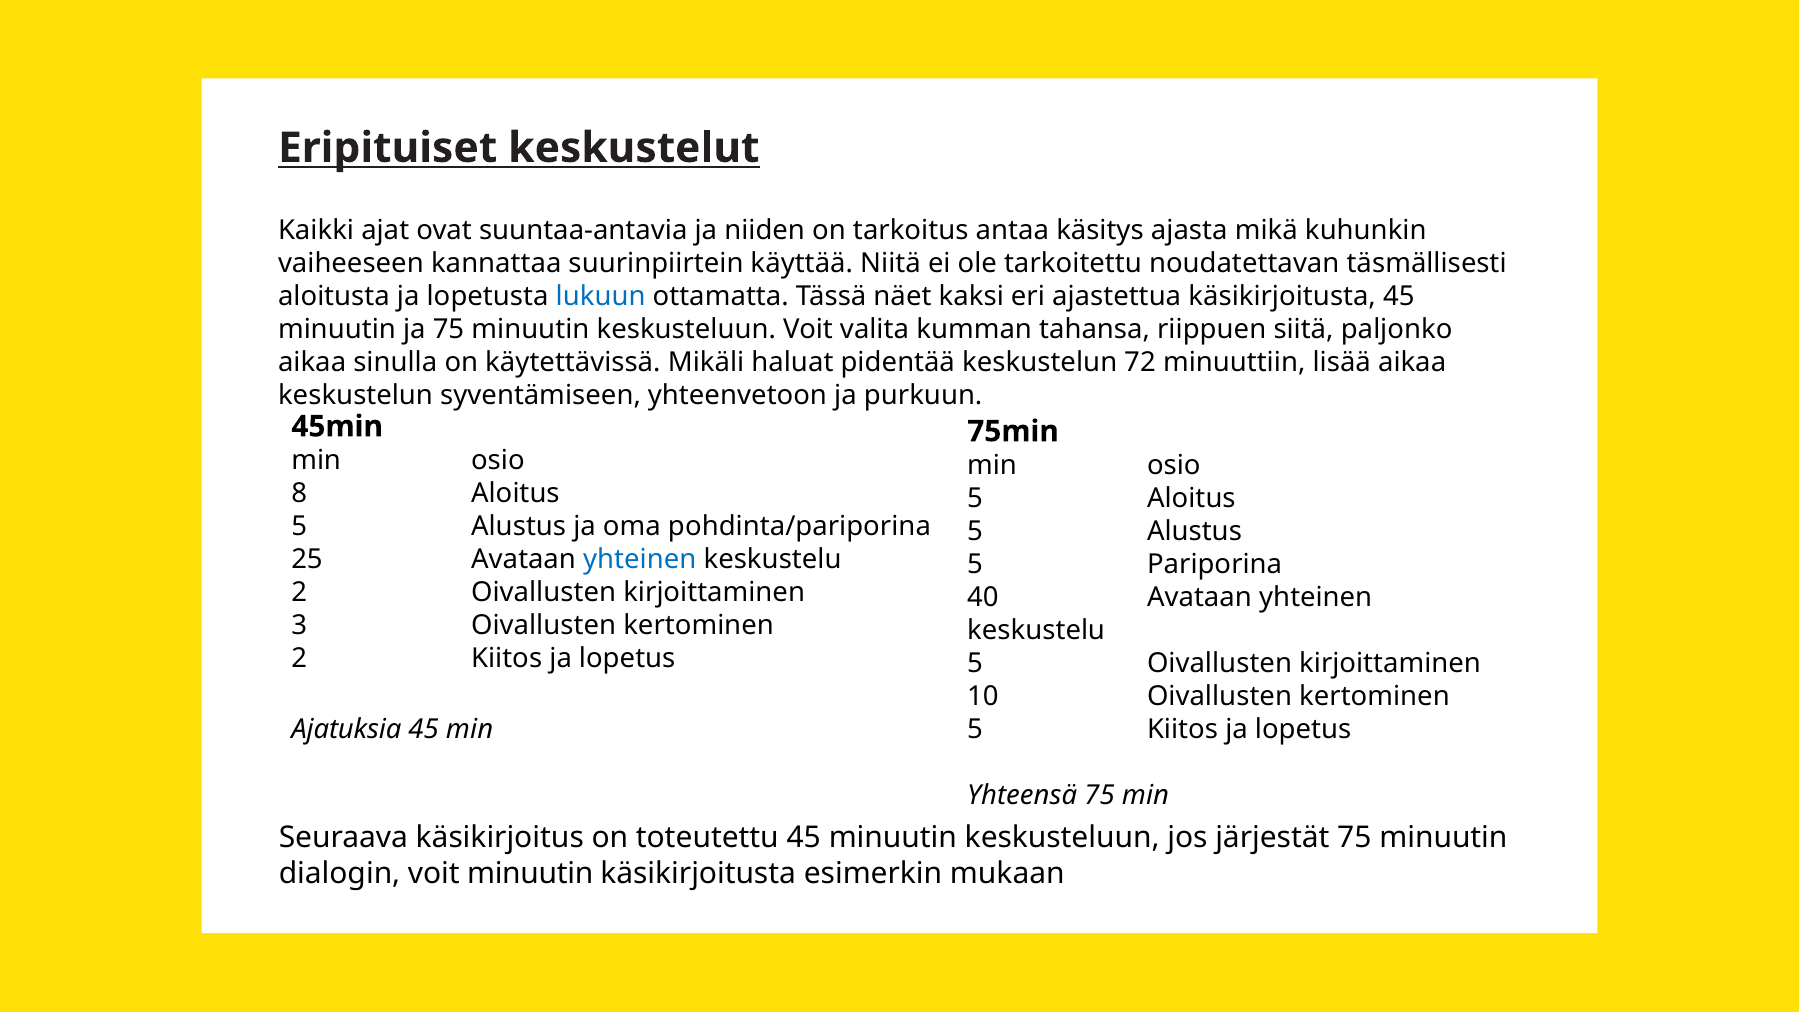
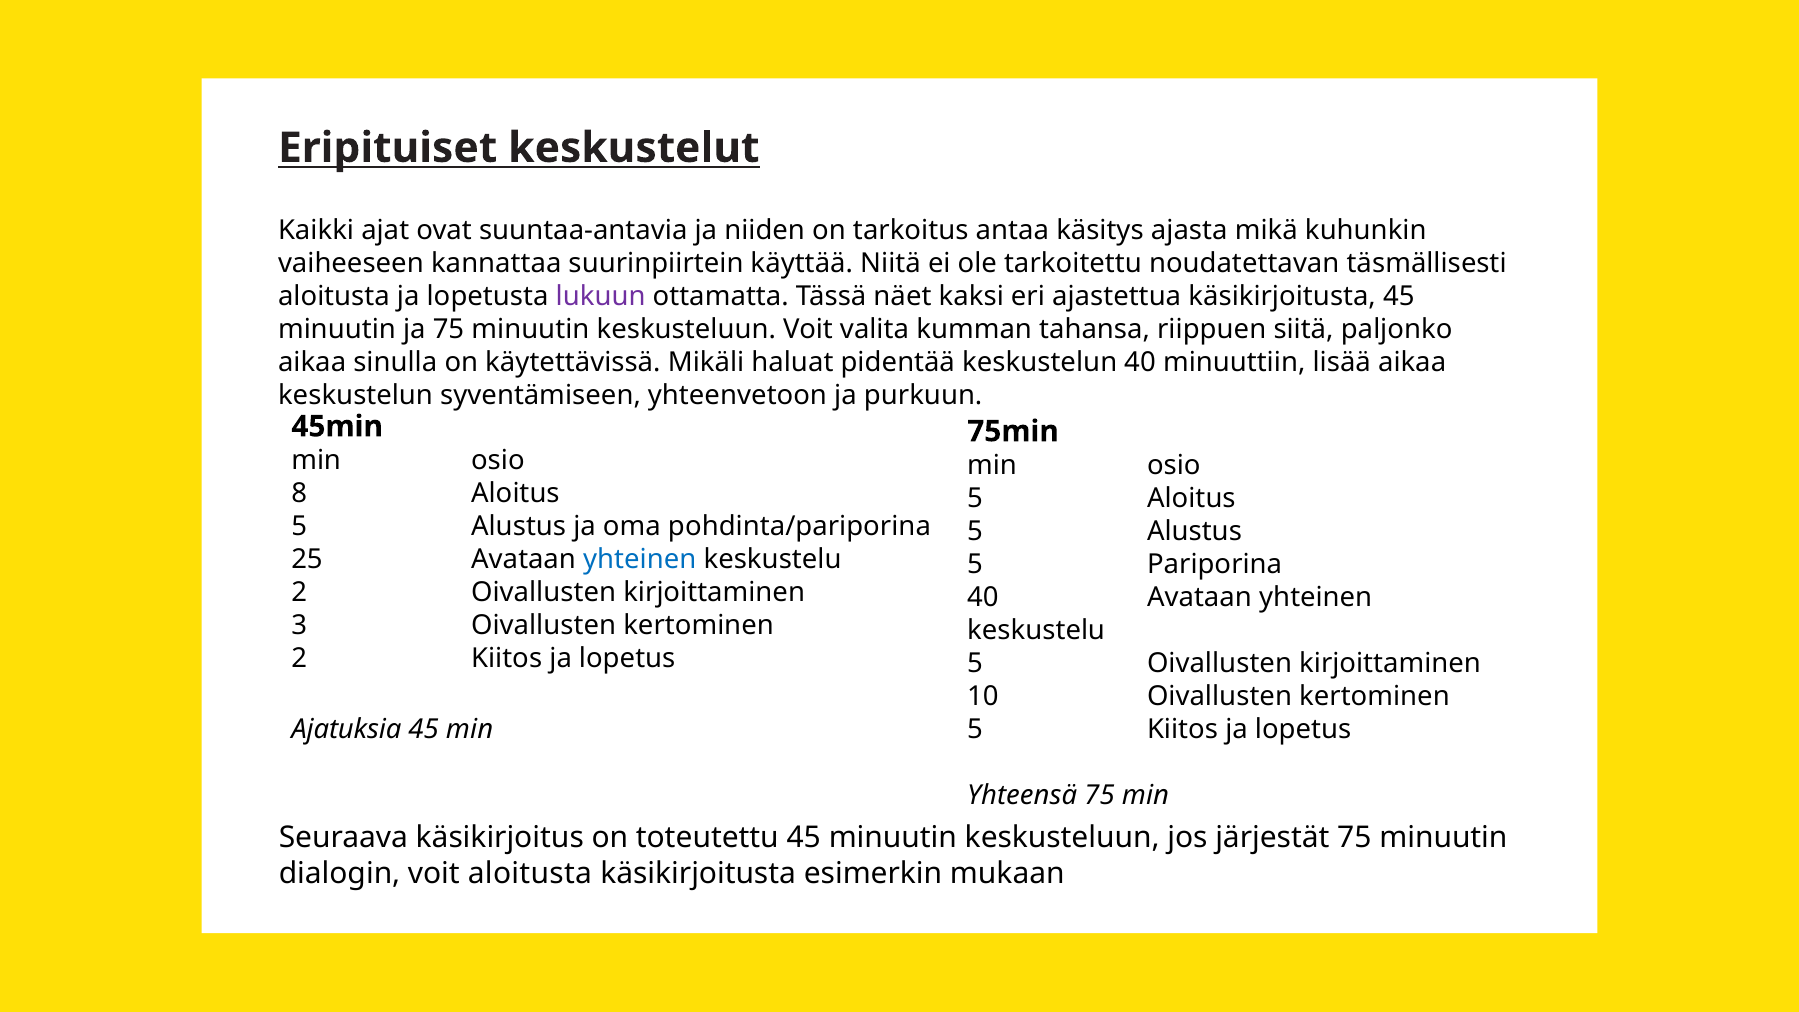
lukuun colour: blue -> purple (601, 296)
keskustelun 72: 72 -> 40 (1140, 362)
voit minuutin: minuutin -> aloitusta (530, 874)
